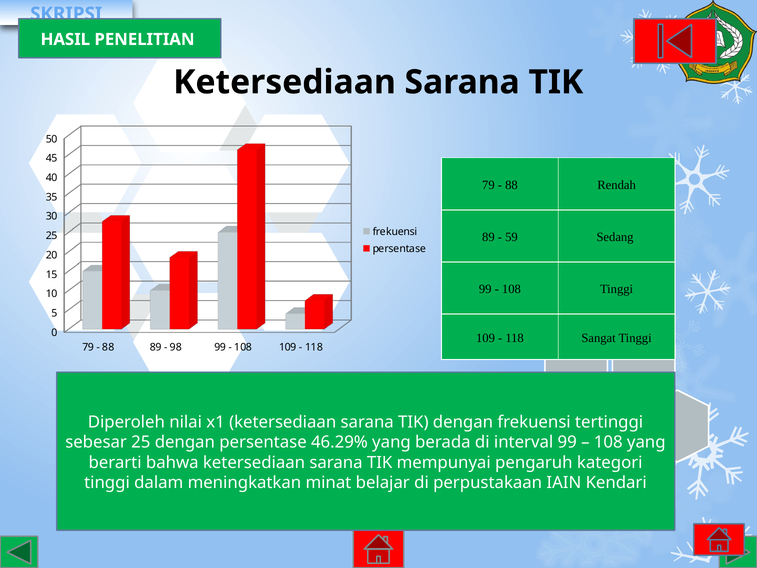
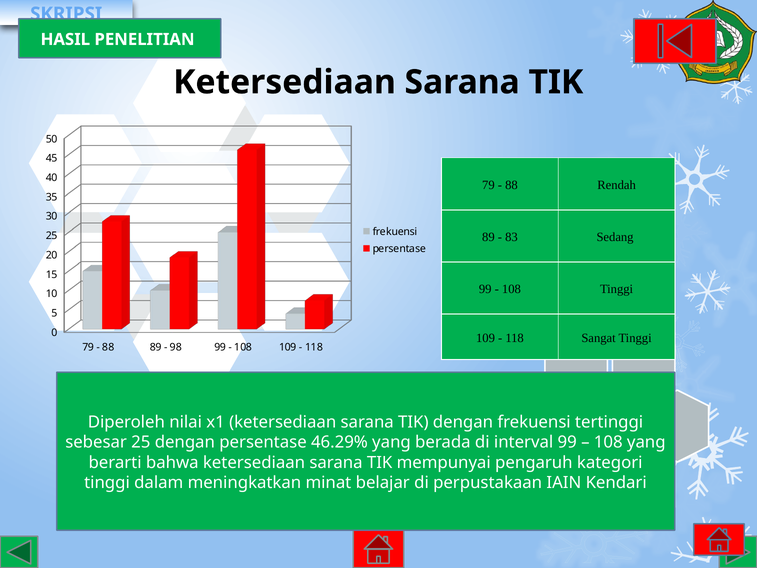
59: 59 -> 83 (511, 237)
